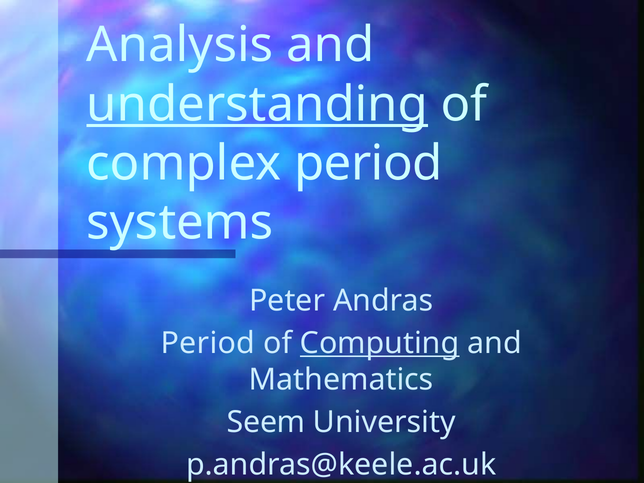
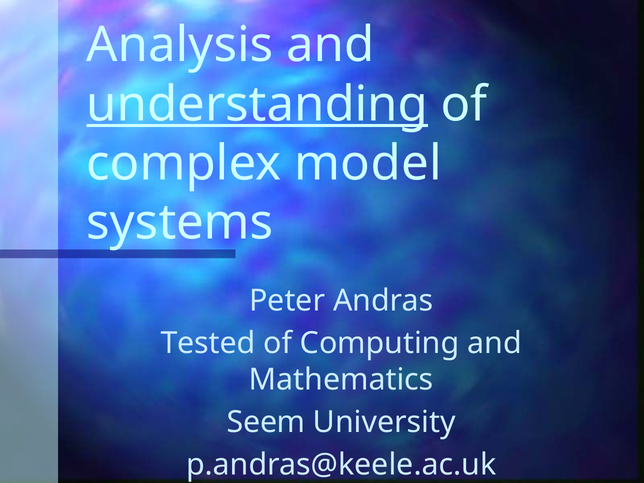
complex period: period -> model (368, 163)
Period: Period -> Tested (208, 343)
Computing underline: present -> none (380, 343)
